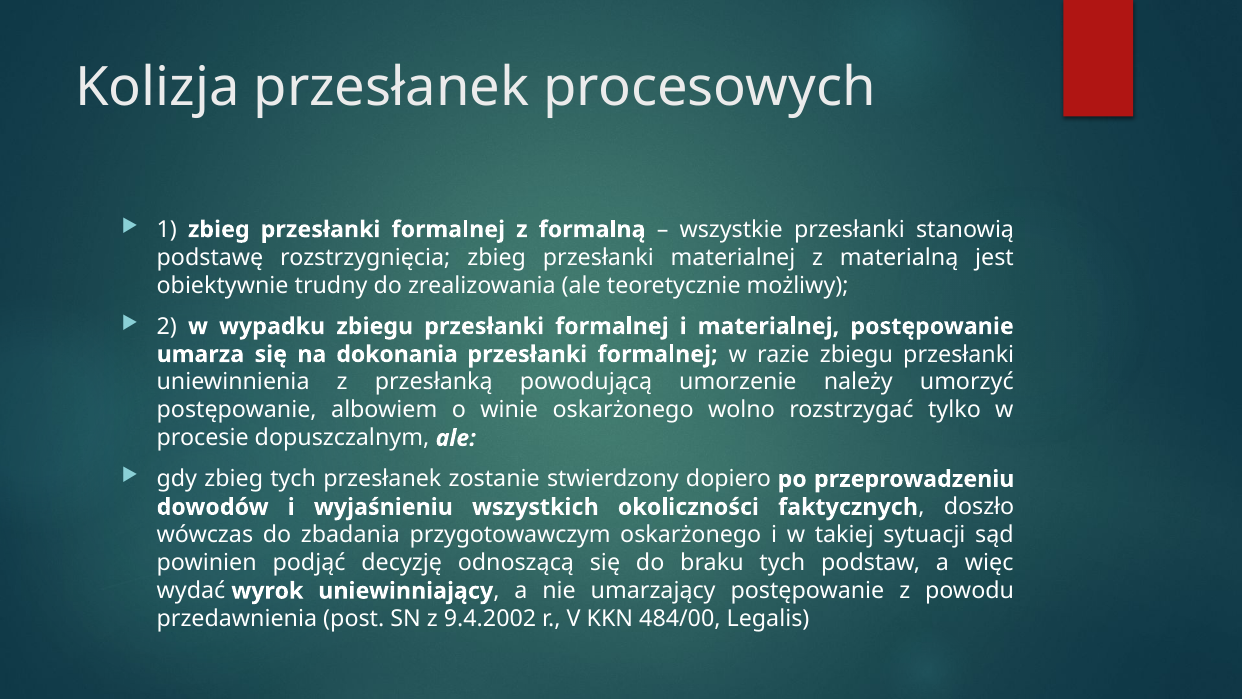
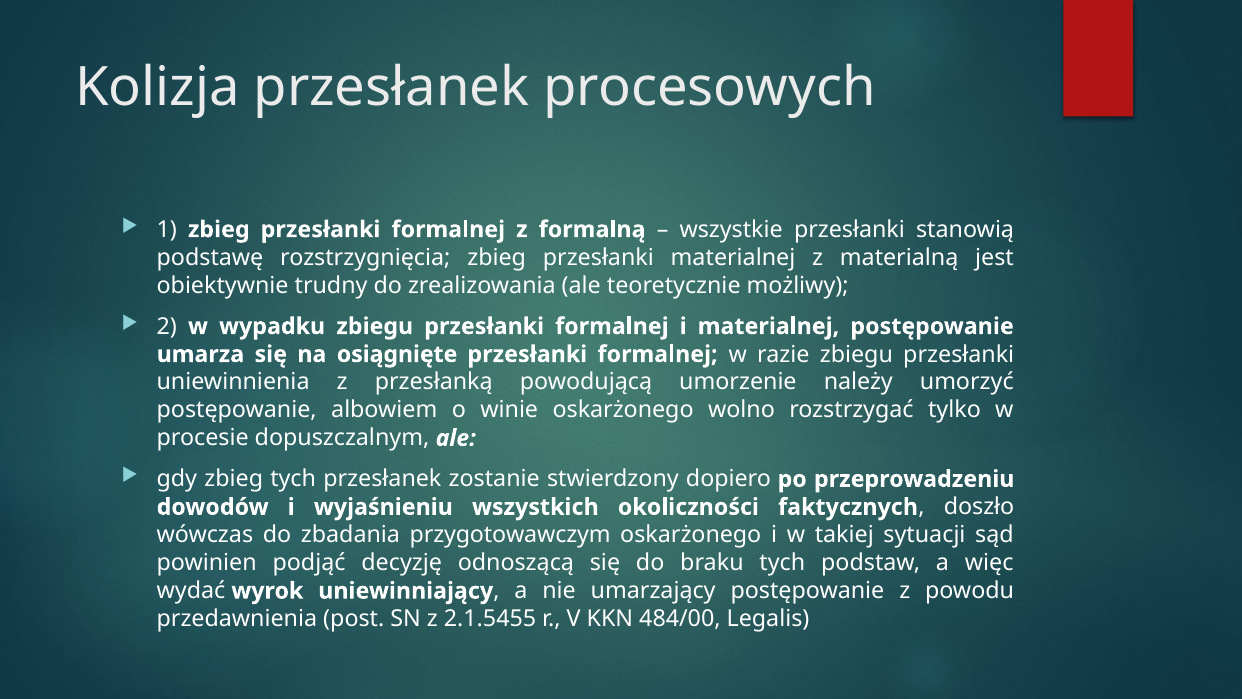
dokonania: dokonania -> osiągnięte (397, 354)
9.4.2002: 9.4.2002 -> 2.1.5455 (490, 619)
